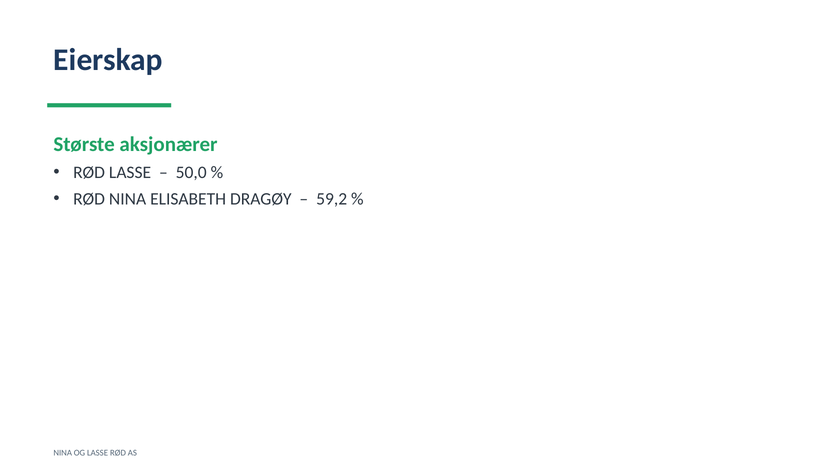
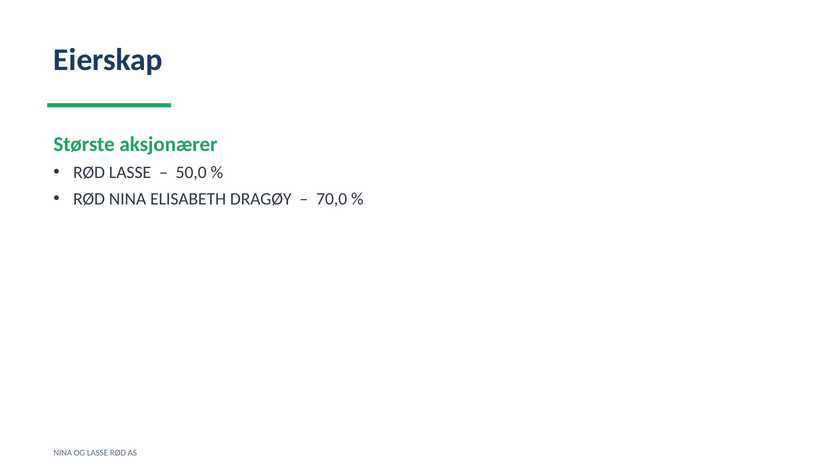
59,2: 59,2 -> 70,0 (332, 199)
